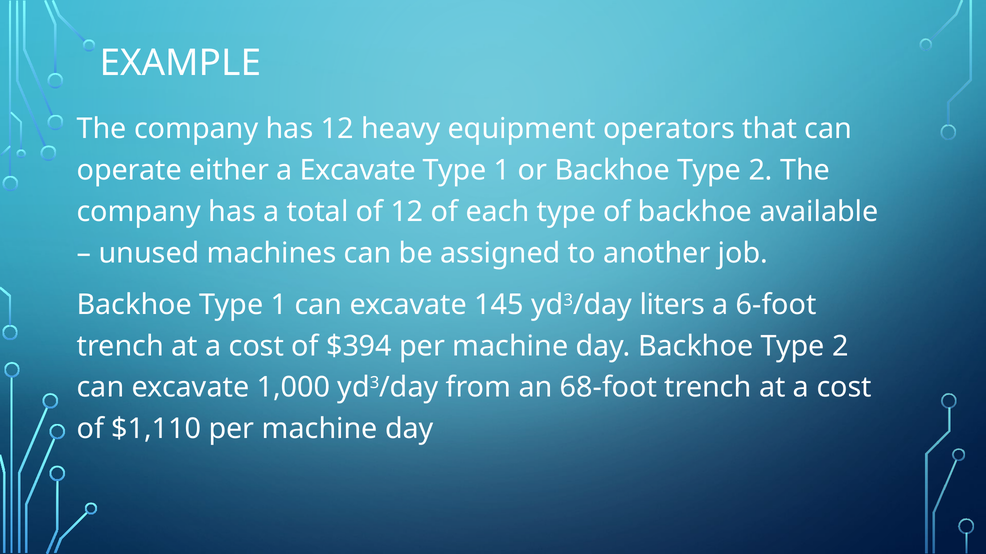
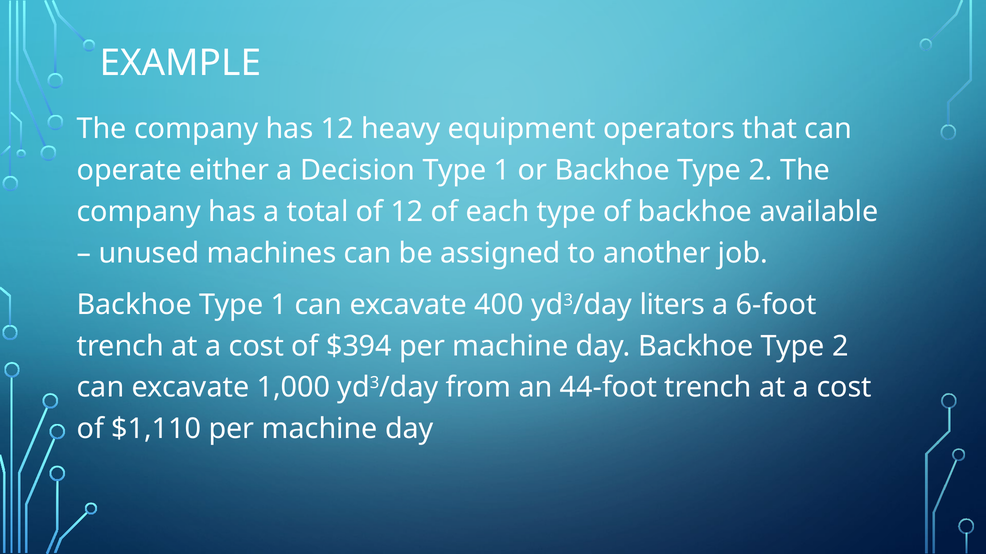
a Excavate: Excavate -> Decision (358, 170)
145: 145 -> 400 (499, 305)
68-foot: 68-foot -> 44-foot (608, 388)
